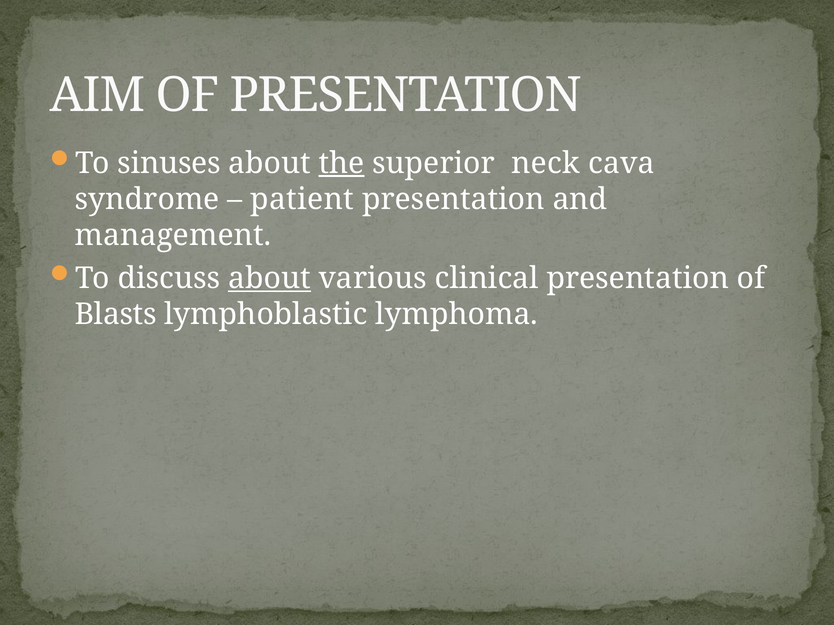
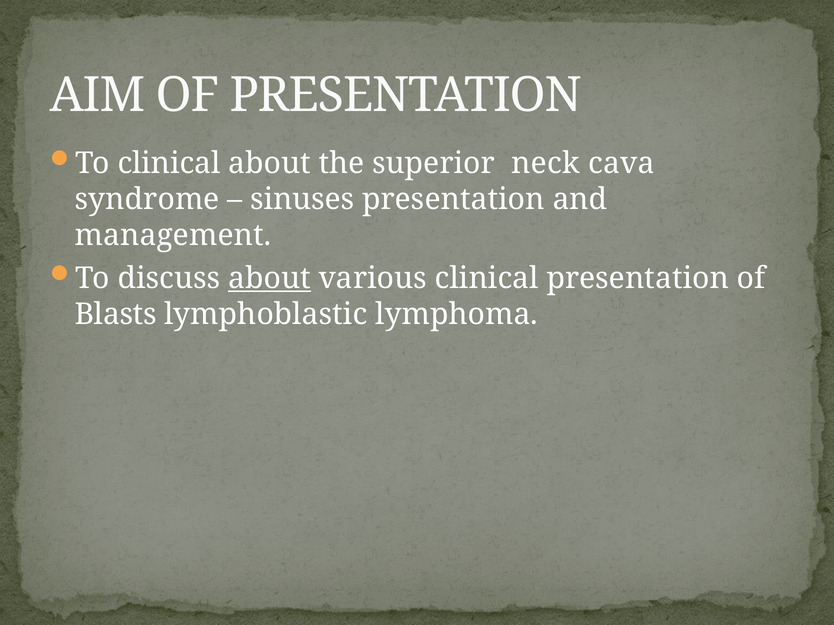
To sinuses: sinuses -> clinical (169, 163)
the underline: present -> none (342, 163)
patient: patient -> sinuses (302, 199)
